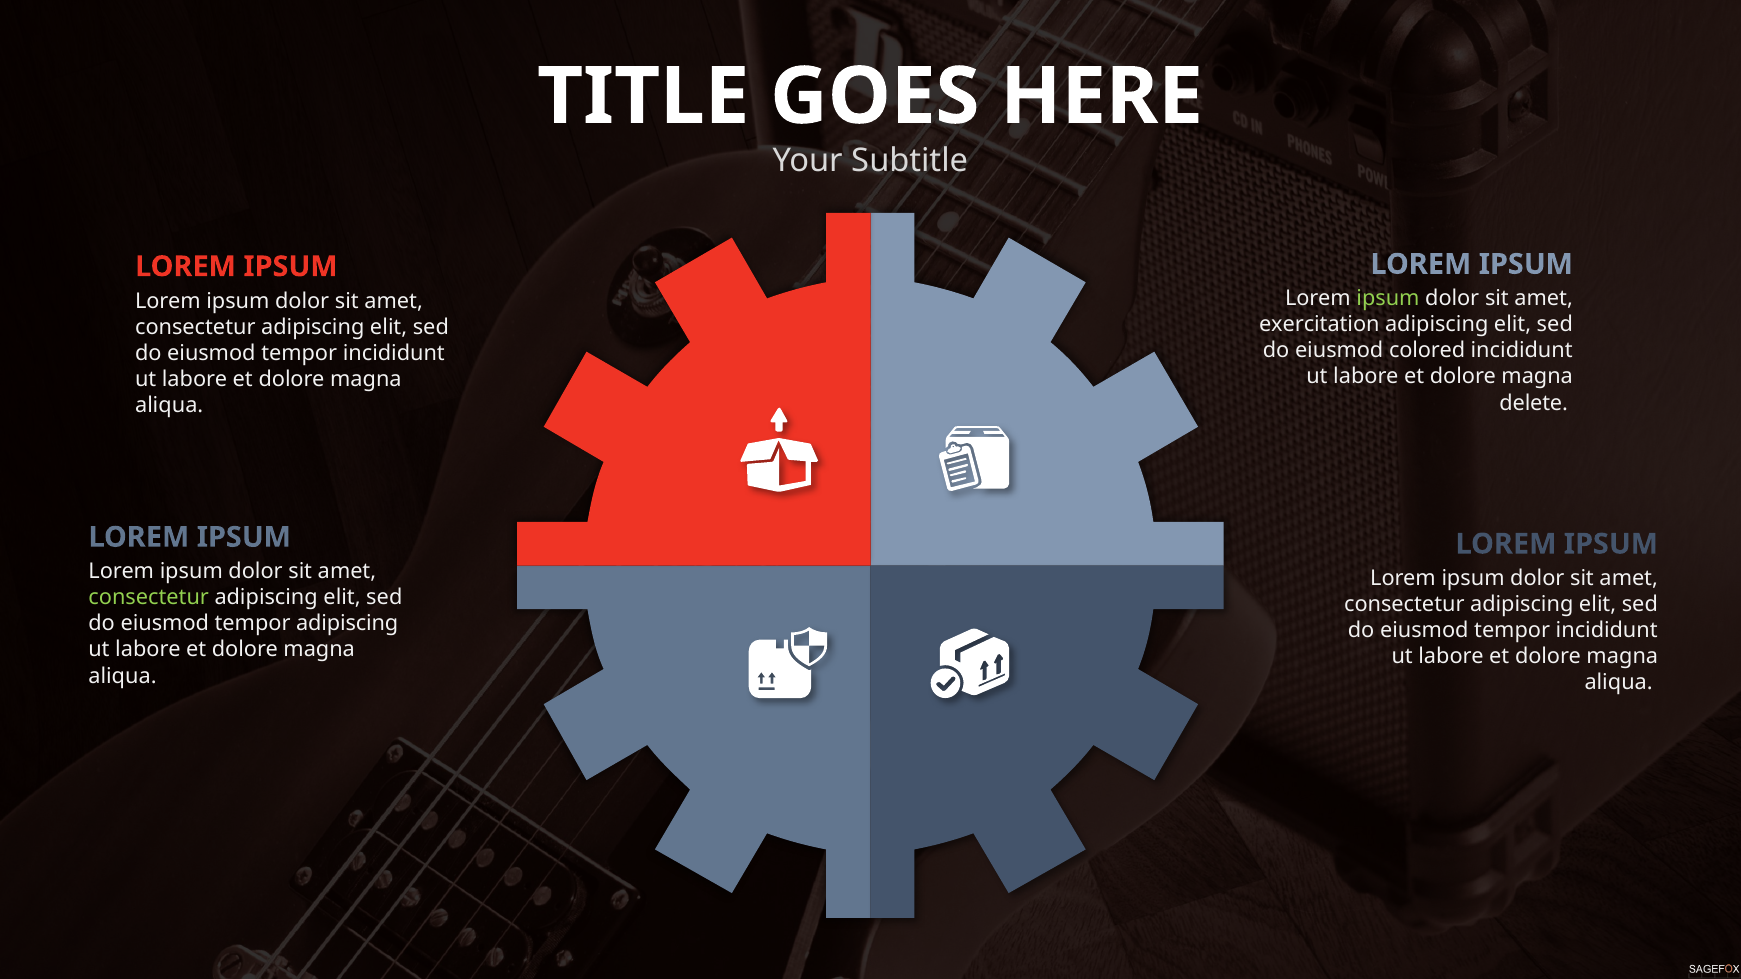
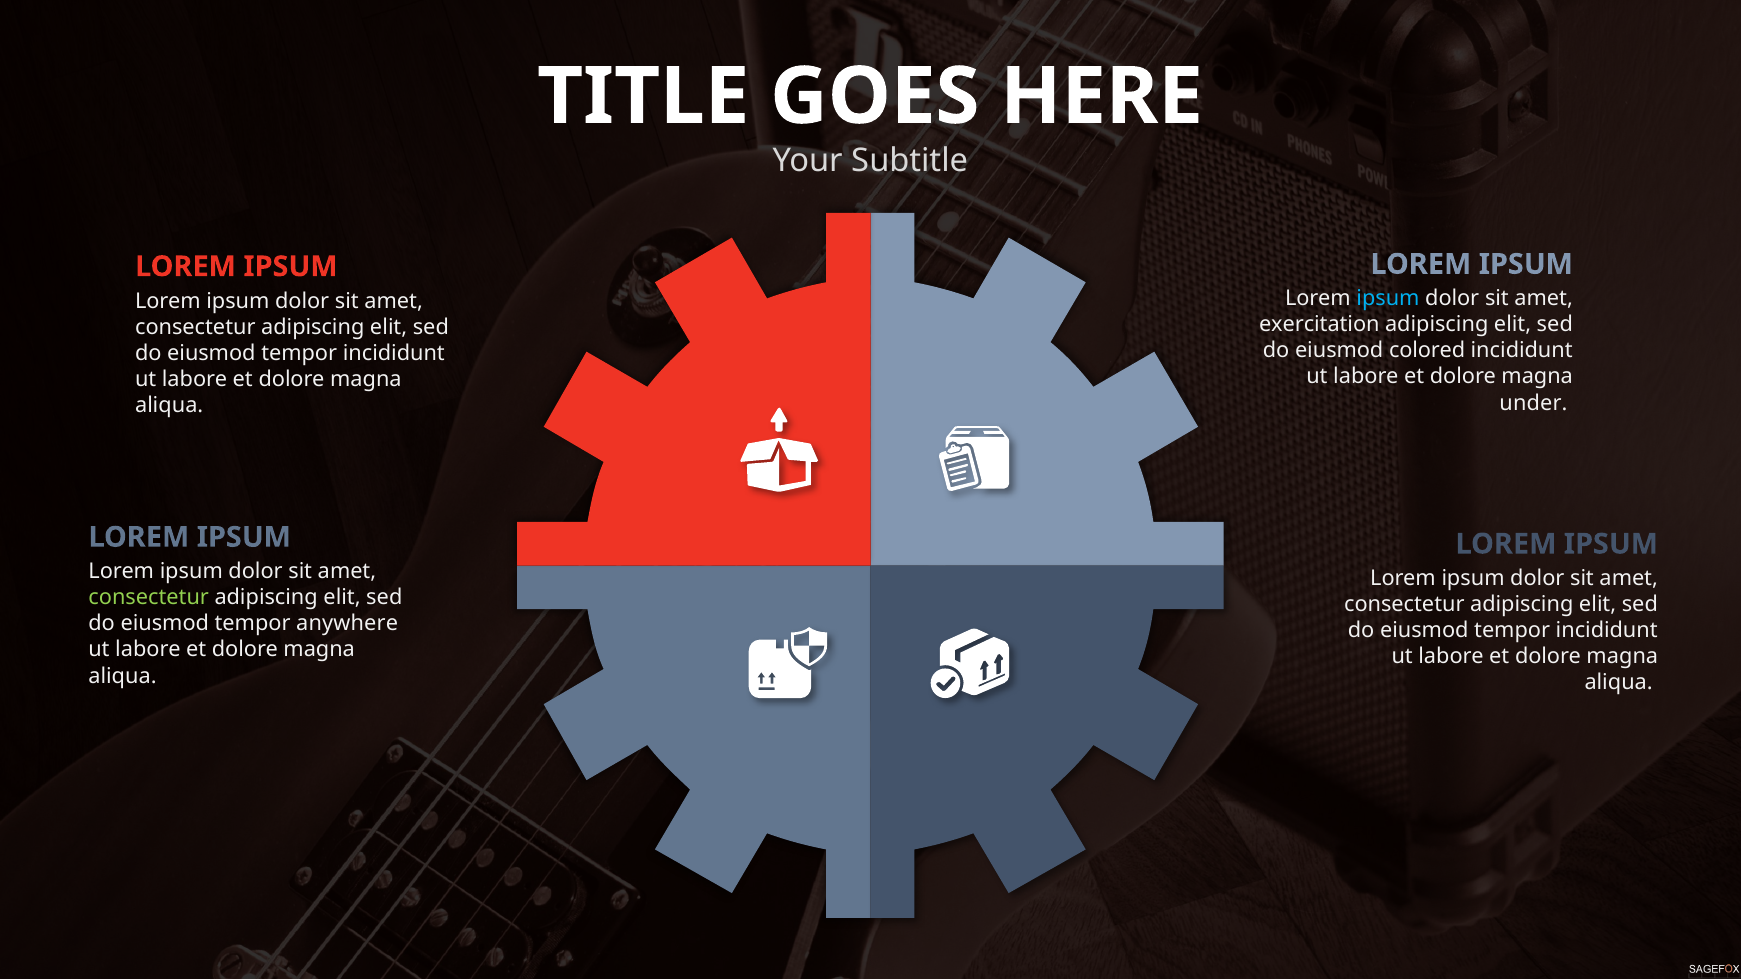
ipsum colour: light green -> light blue (1388, 299)
delete: delete -> under (1534, 403)
tempor adipiscing: adipiscing -> anywhere (347, 624)
